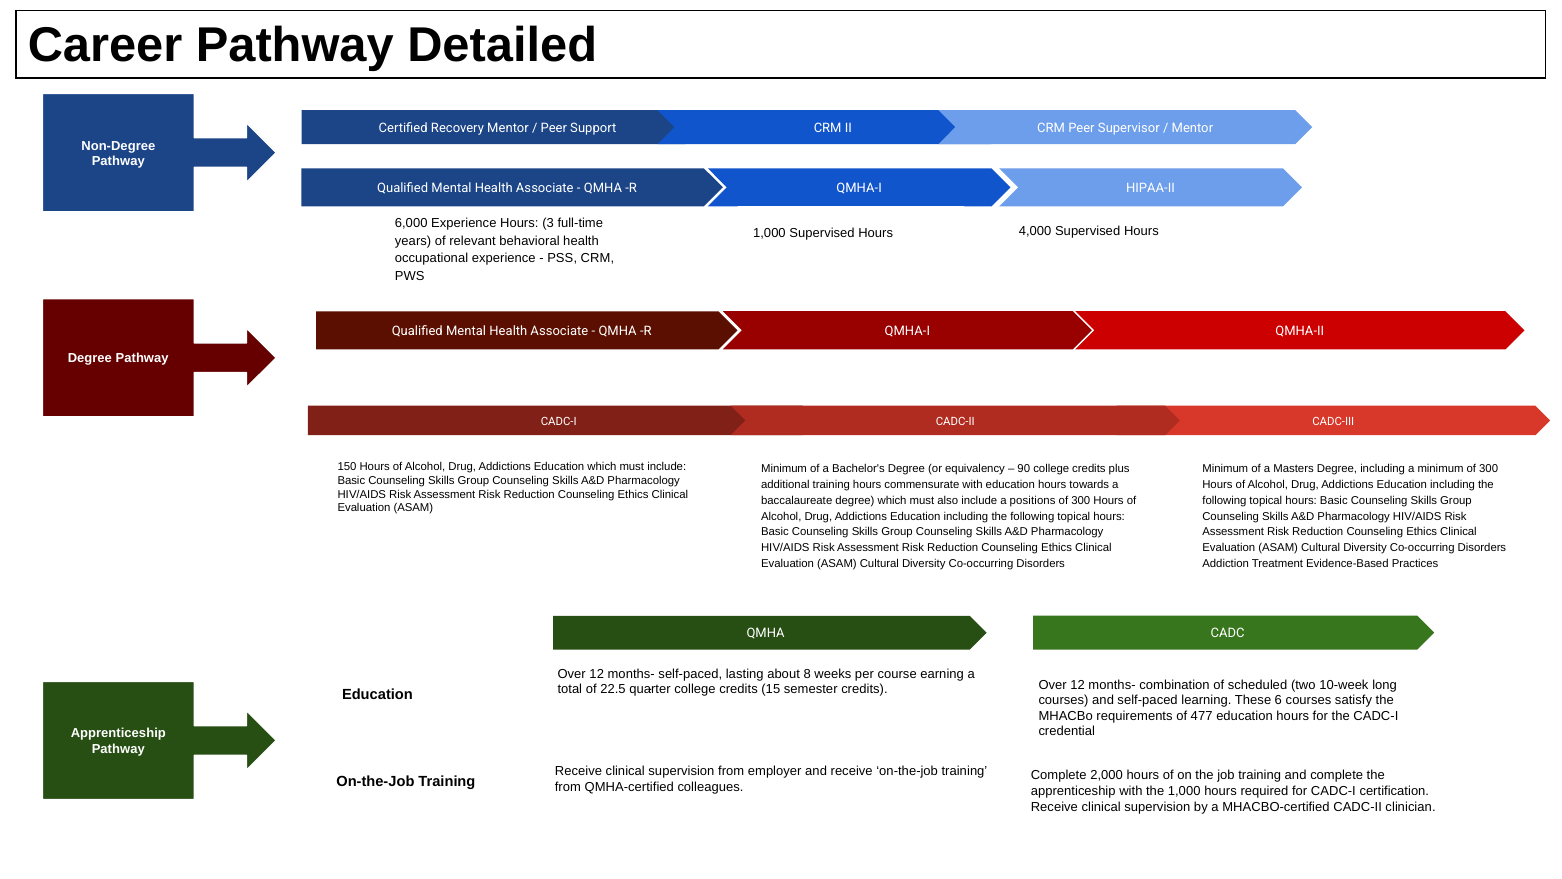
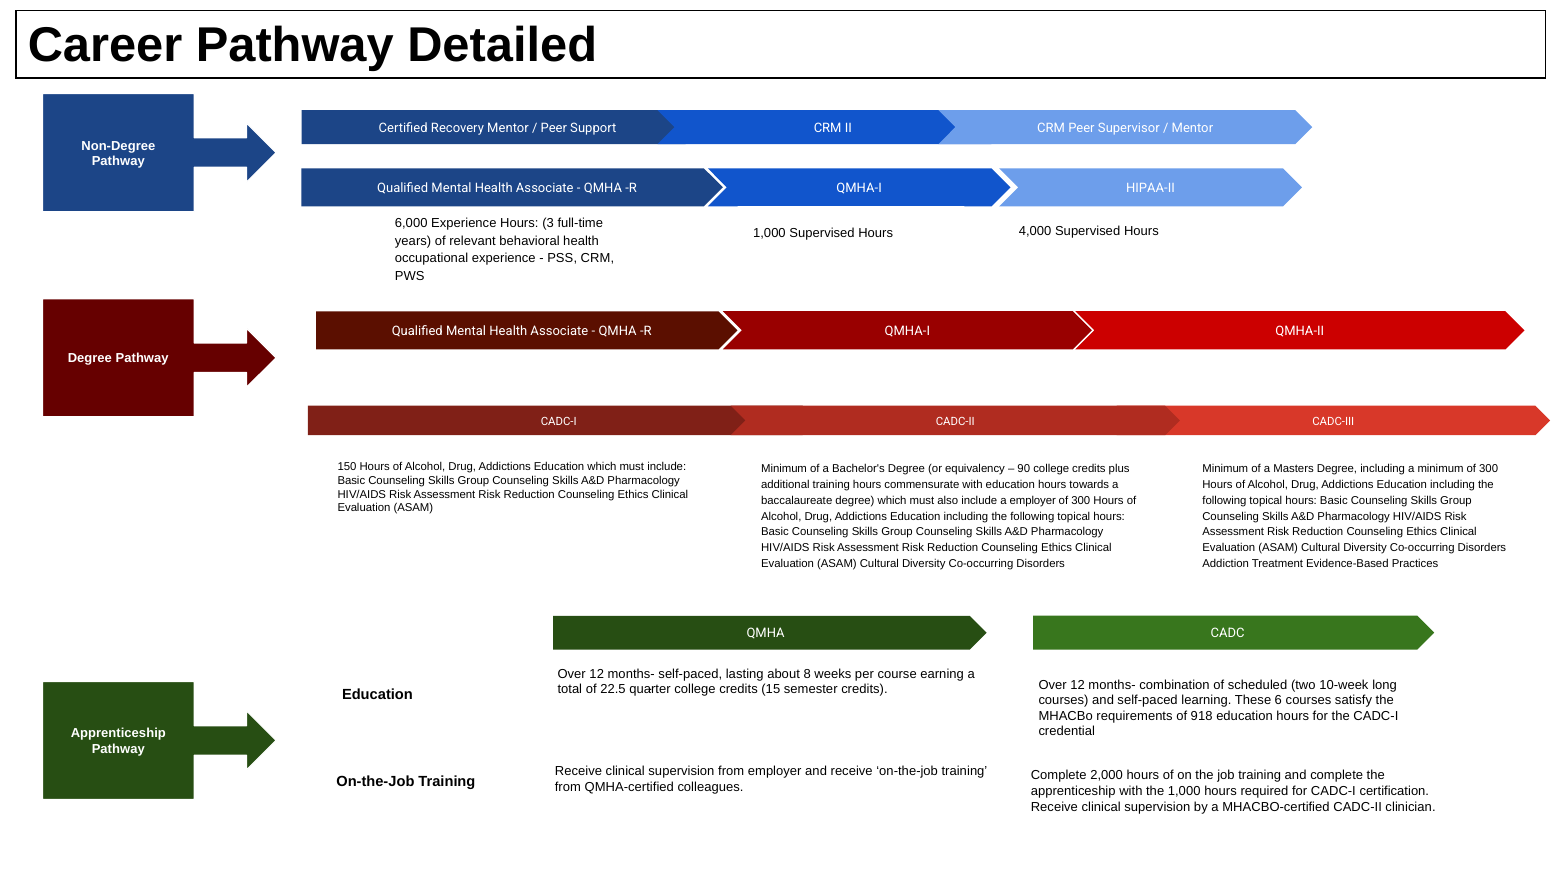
a positions: positions -> employer (1033, 500)
477: 477 -> 918 (1202, 716)
